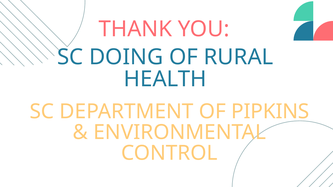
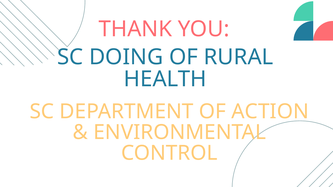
PIPKINS: PIPKINS -> ACTION (270, 112)
